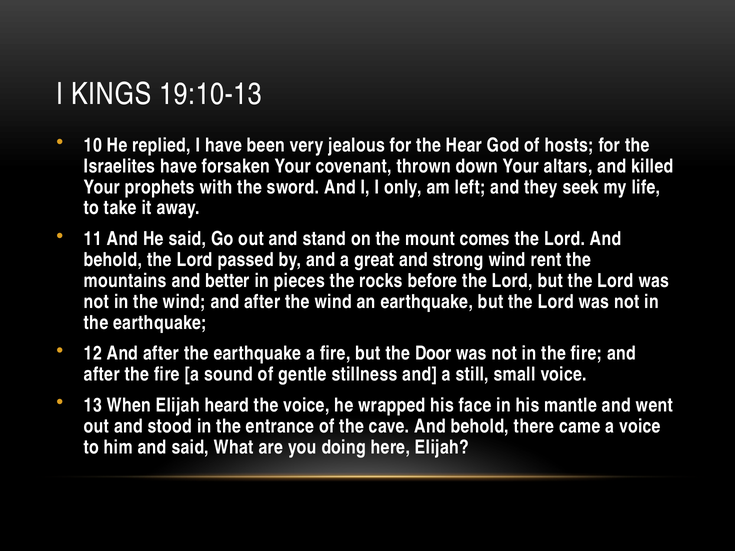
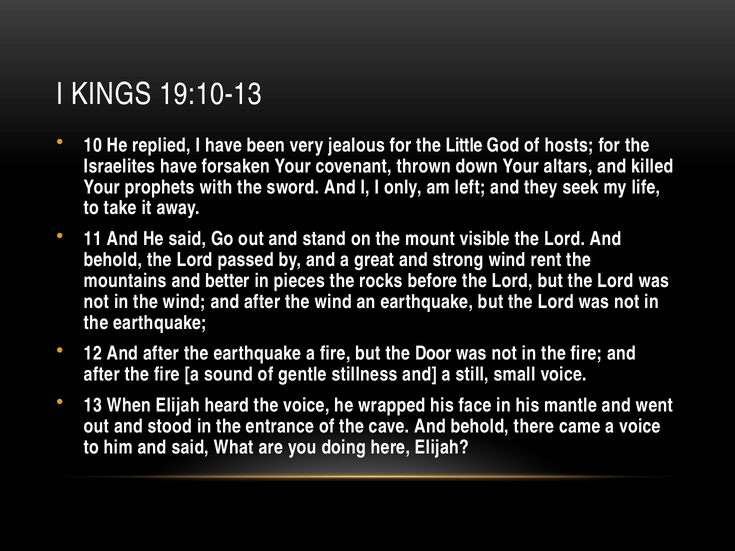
Hear: Hear -> Little (464, 145)
comes: comes -> visible (485, 239)
